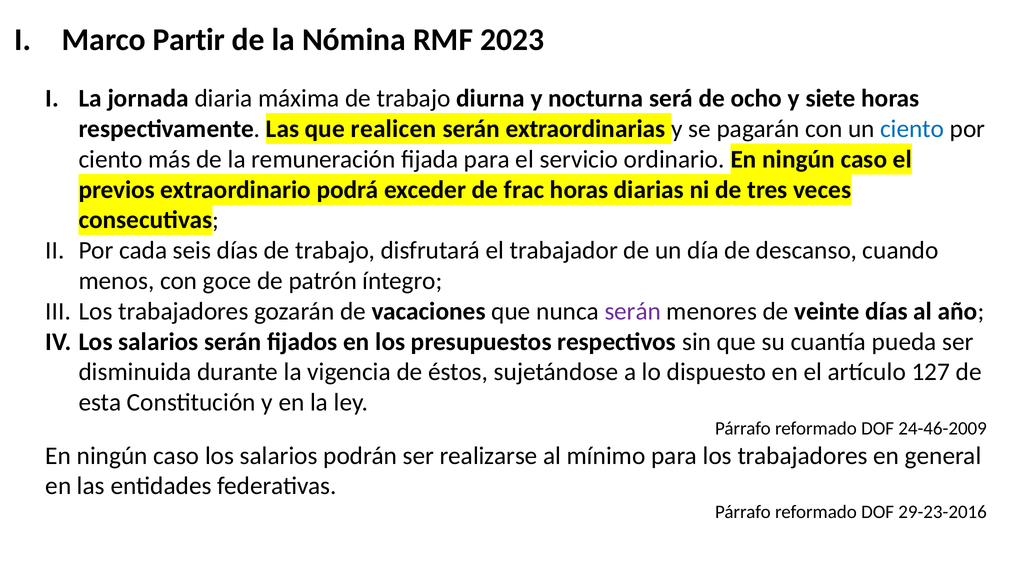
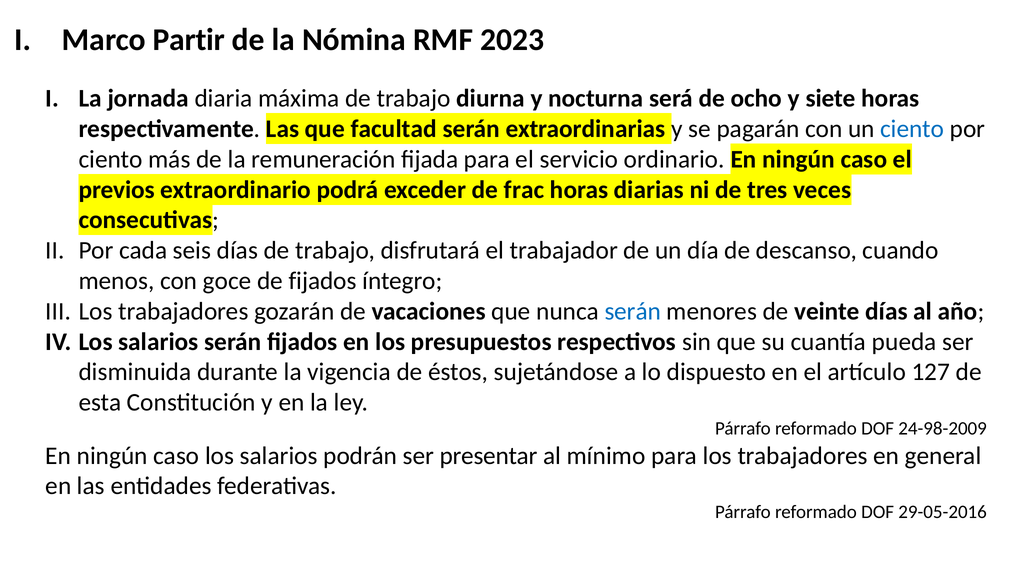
realicen: realicen -> facultad (394, 129)
de patrón: patrón -> fijados (323, 281)
serán colour: purple -> blue (633, 311)
24-46-2009: 24-46-2009 -> 24-98-2009 (943, 428)
realizarse: realizarse -> presentar (489, 456)
29-23-2016: 29-23-2016 -> 29-05-2016 (943, 512)
